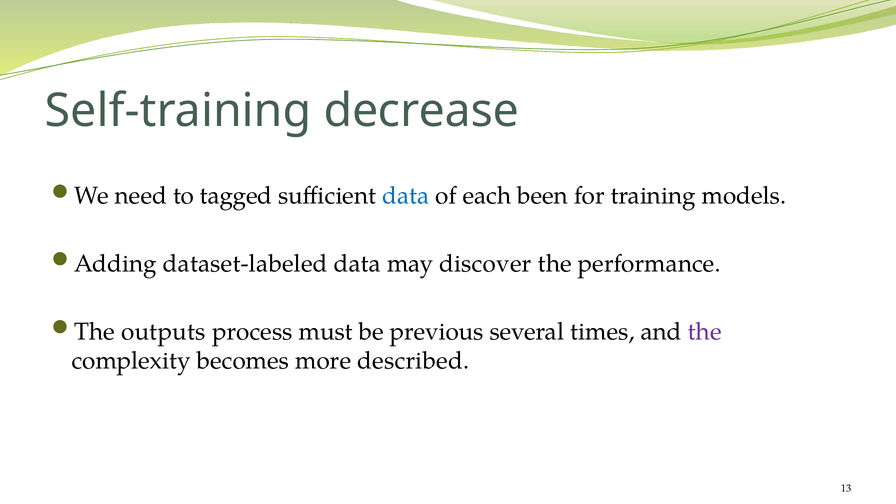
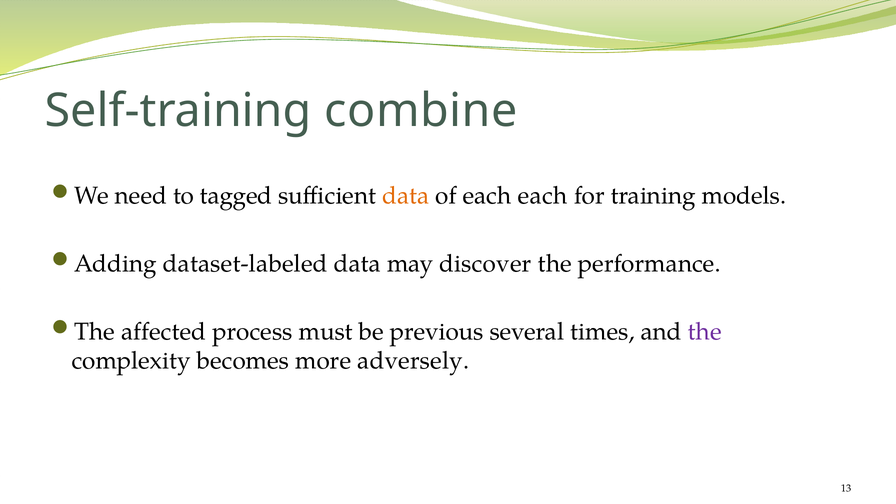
decrease: decrease -> combine (421, 111)
data colour: blue -> orange (406, 196)
each been: been -> each (543, 196)
outputs: outputs -> affected (164, 332)
described: described -> adversely (413, 361)
